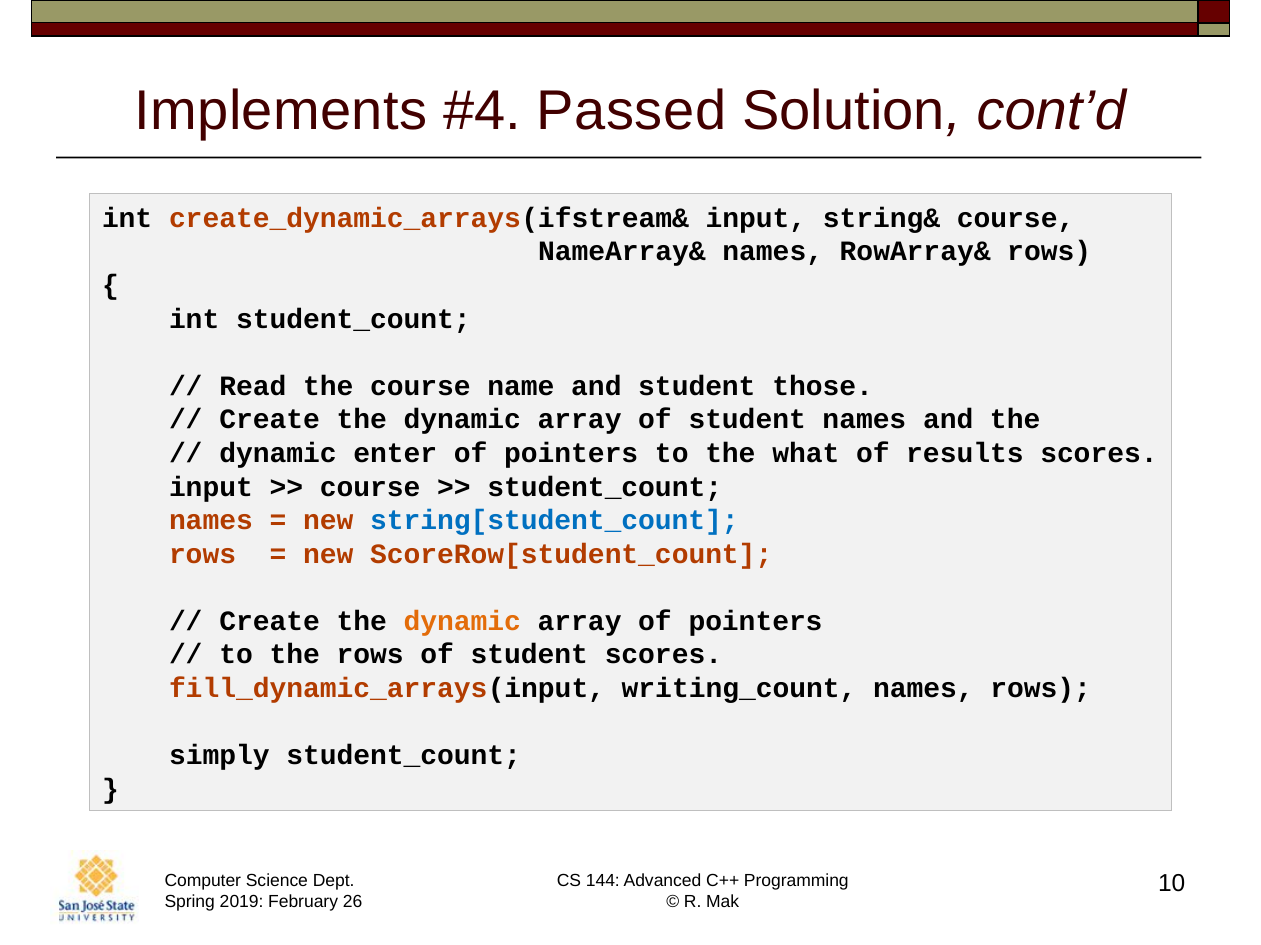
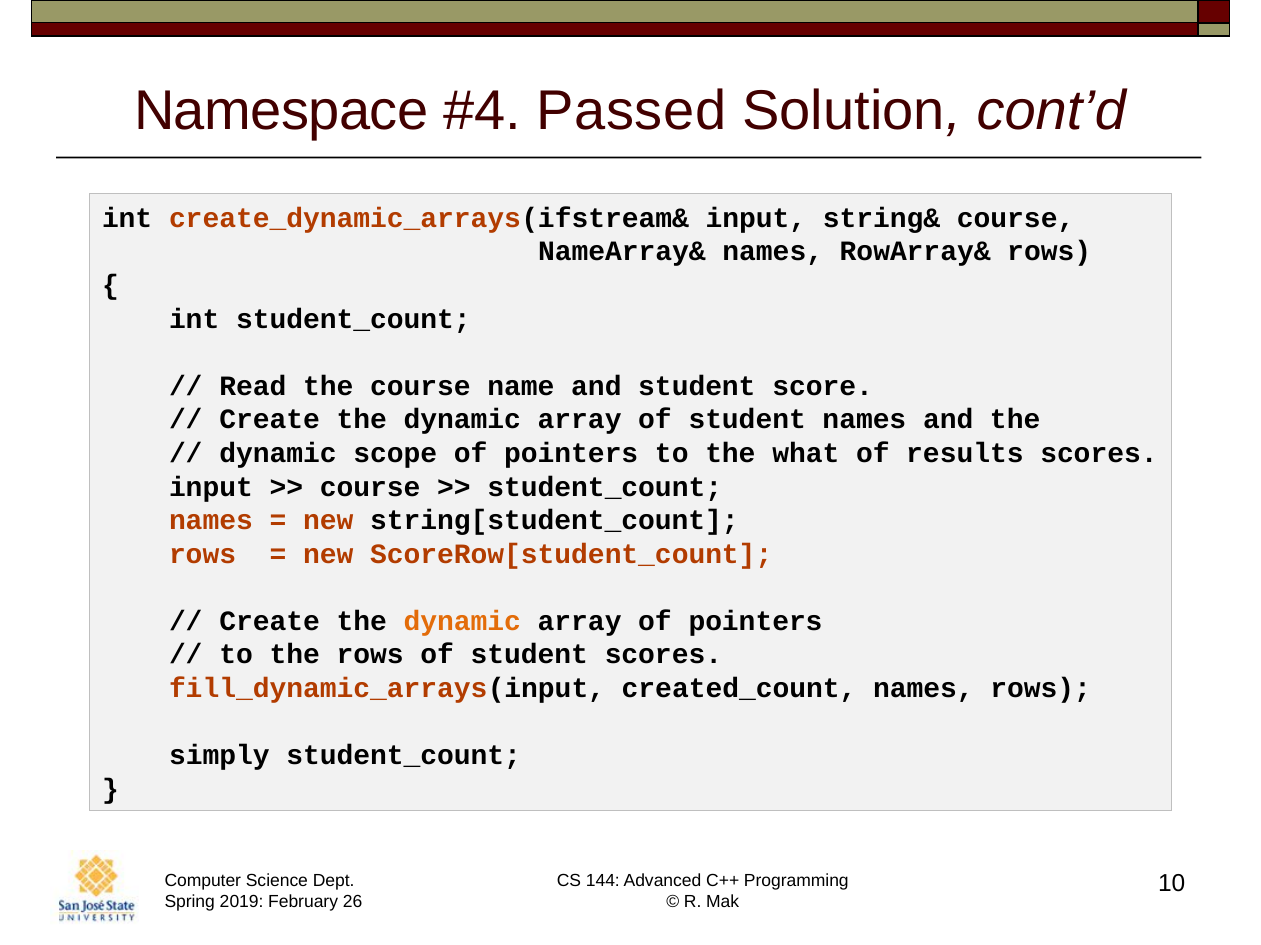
Implements: Implements -> Namespace (281, 111)
those: those -> score (823, 386)
enter: enter -> scope (395, 454)
string[student_count colour: blue -> black (554, 521)
writing_count: writing_count -> created_count (739, 689)
